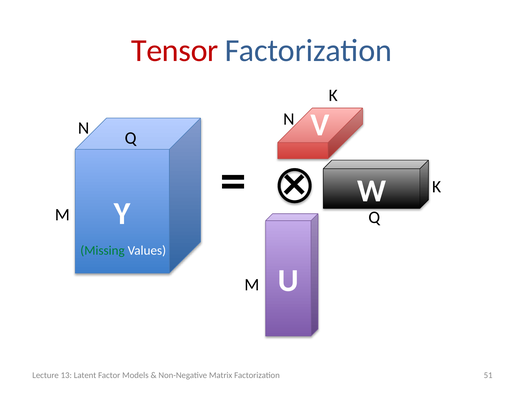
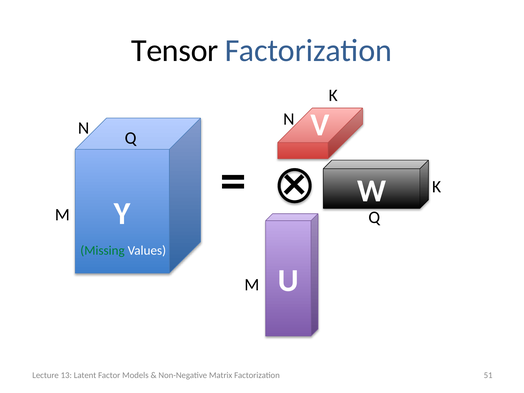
Tensor colour: red -> black (175, 51)
